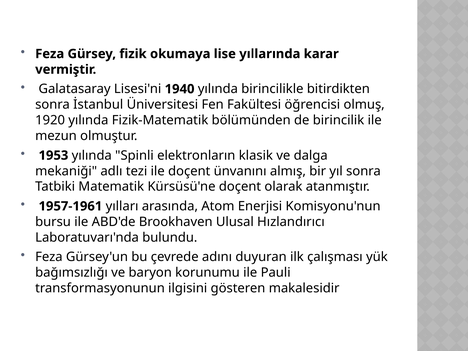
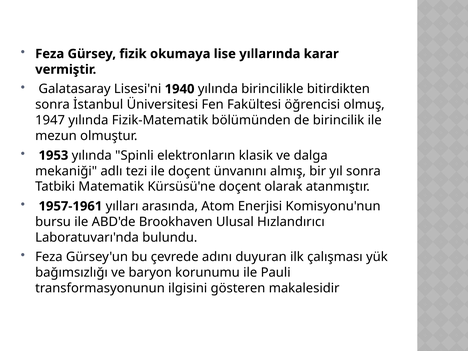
1920: 1920 -> 1947 (50, 120)
